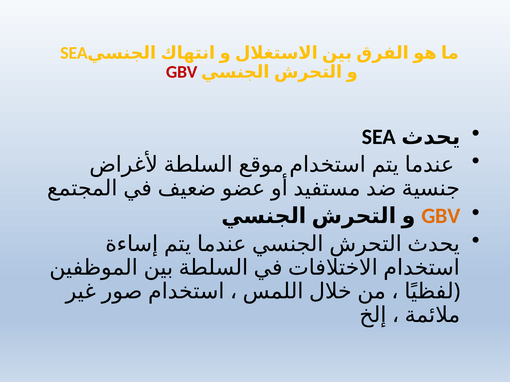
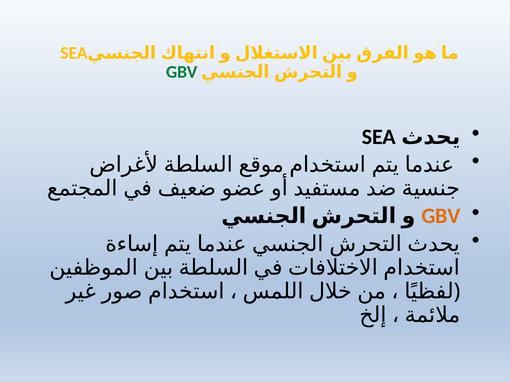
GBV colour: red -> green (182, 72)
